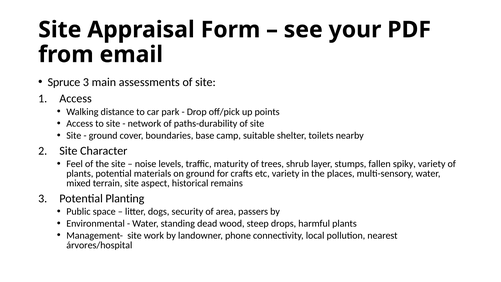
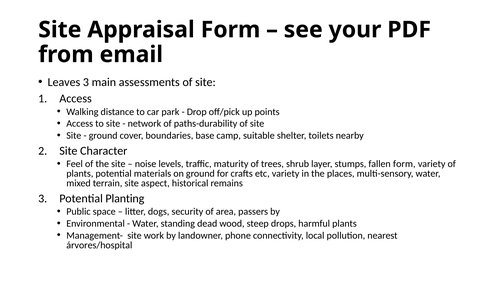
Spruce: Spruce -> Leaves (64, 82)
fallen spiky: spiky -> form (404, 164)
